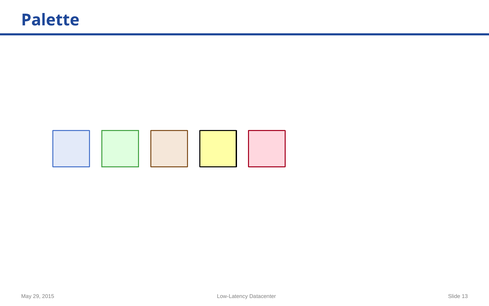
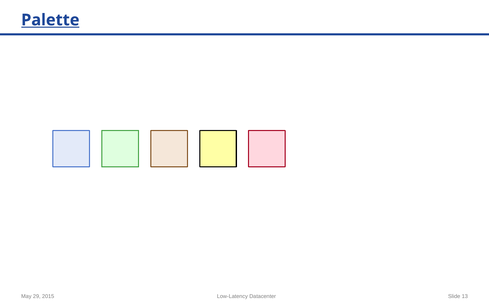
Palette underline: none -> present (50, 20)
